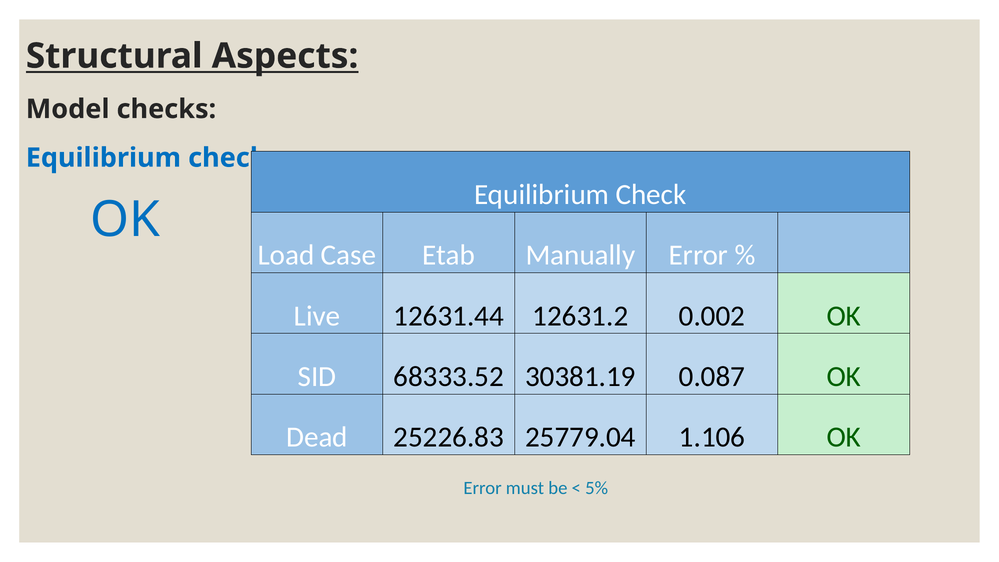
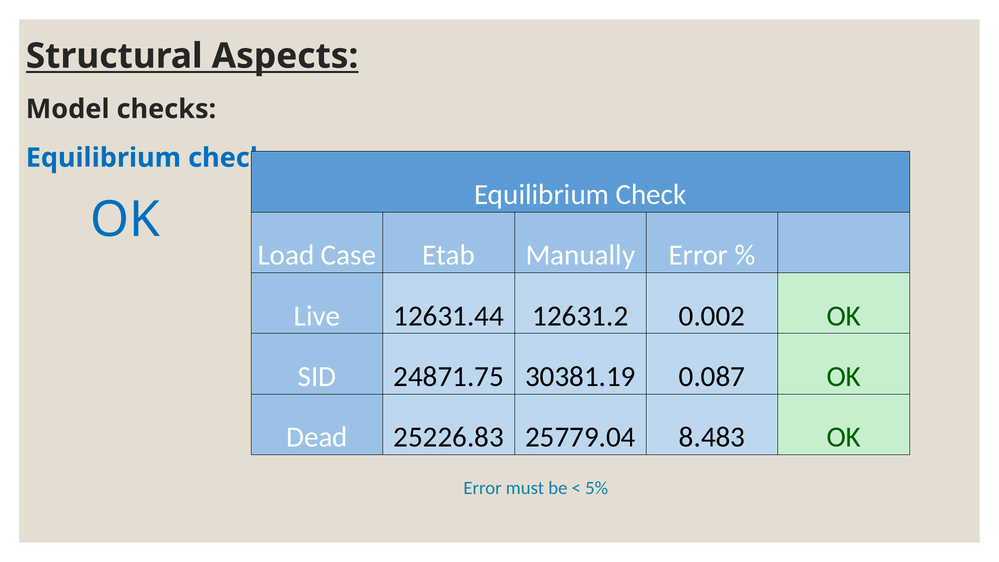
68333.52: 68333.52 -> 24871.75 (449, 377)
1.106: 1.106 -> 8.483 (712, 437)
